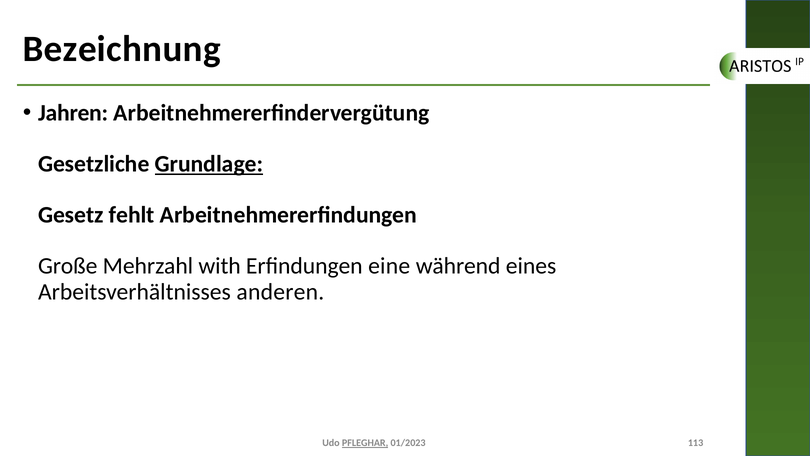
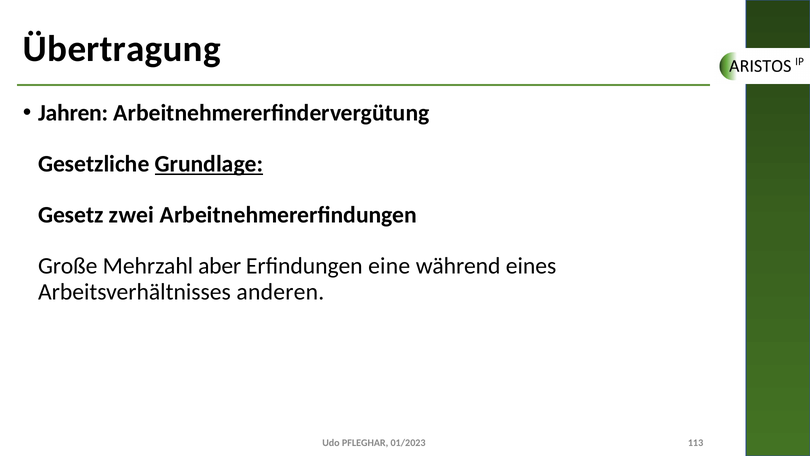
Bezeichnung: Bezeichnung -> Übertragung (122, 49)
fehlt: fehlt -> zwei (132, 215)
with: with -> aber (220, 266)
PFLEGHAR underline: present -> none (365, 443)
